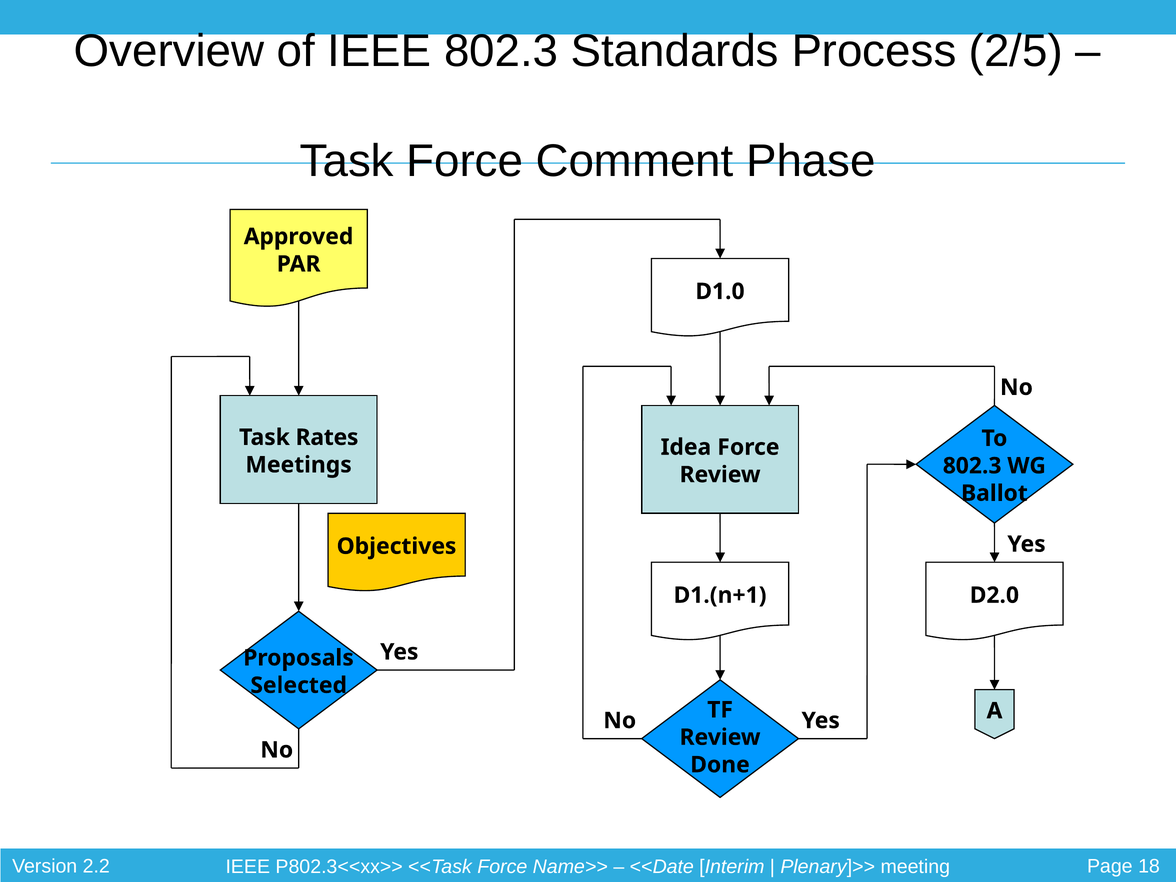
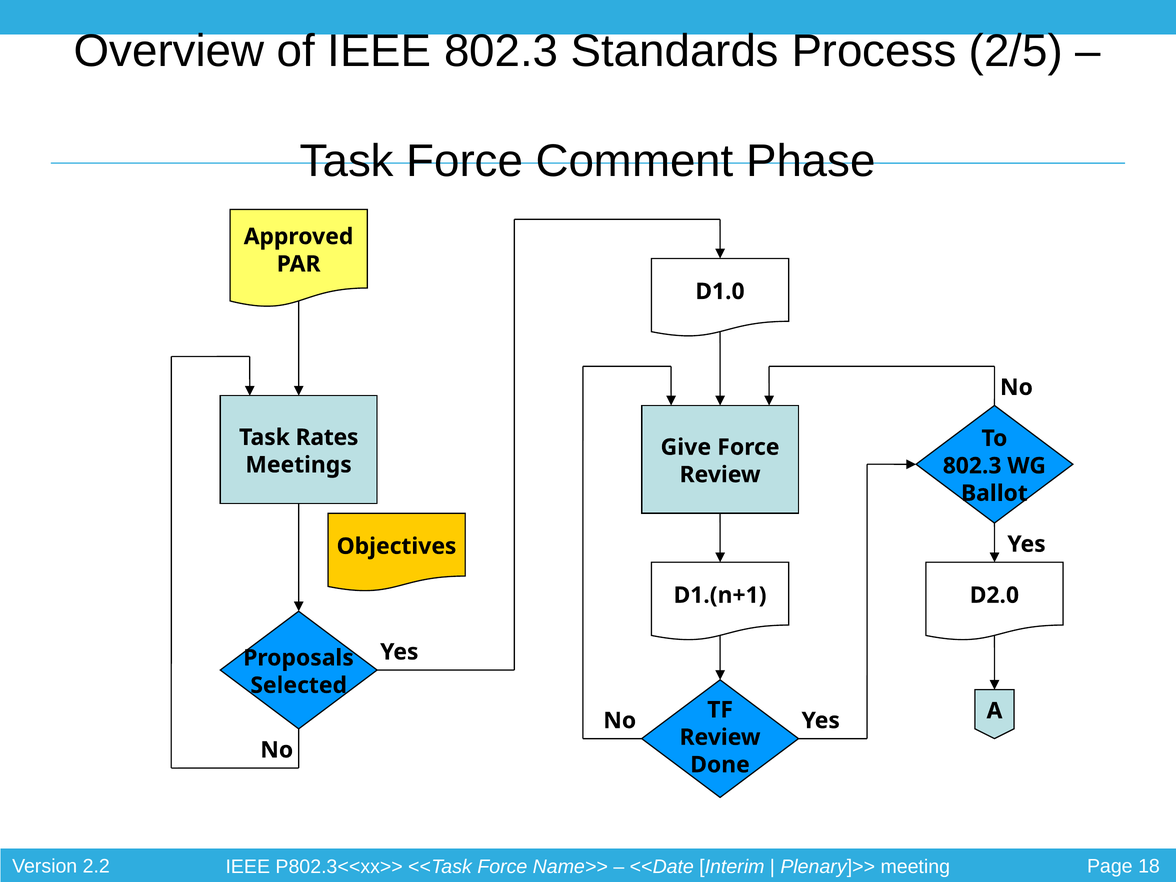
Idea: Idea -> Give (686, 447)
